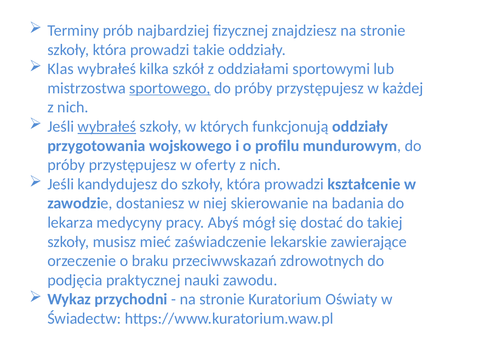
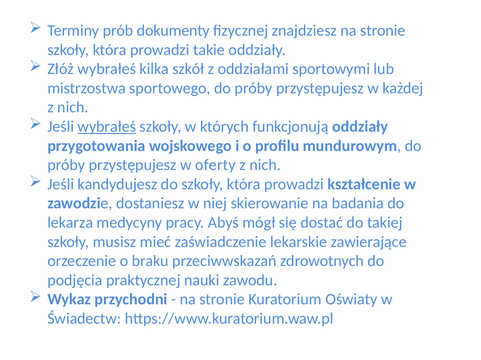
najbardziej: najbardziej -> dokumenty (173, 31)
Klas: Klas -> Złóż (61, 69)
sportowego underline: present -> none (170, 88)
